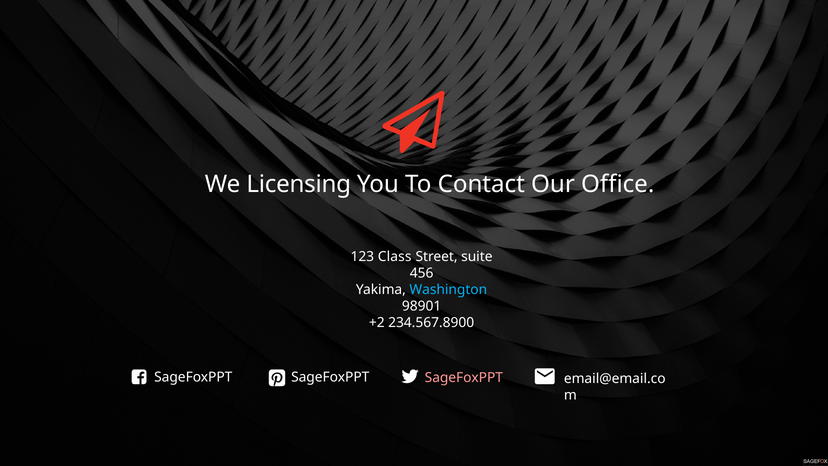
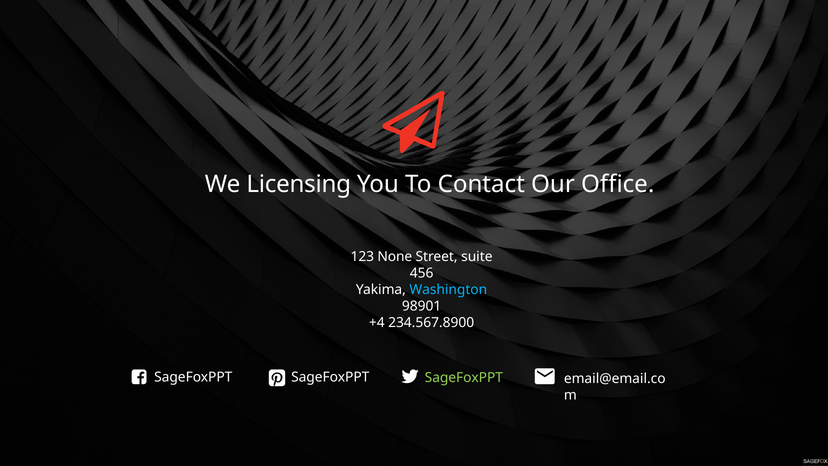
Class: Class -> None (395, 256)
+2: +2 -> +4 (377, 323)
SageFoxPPT colour: pink -> light green (464, 377)
